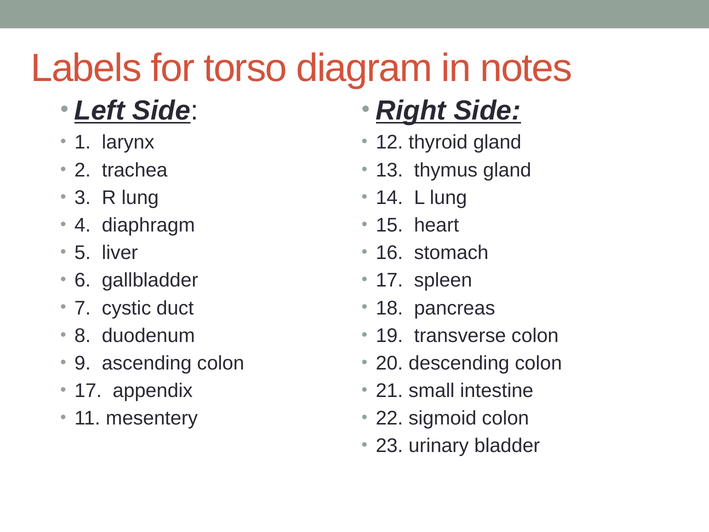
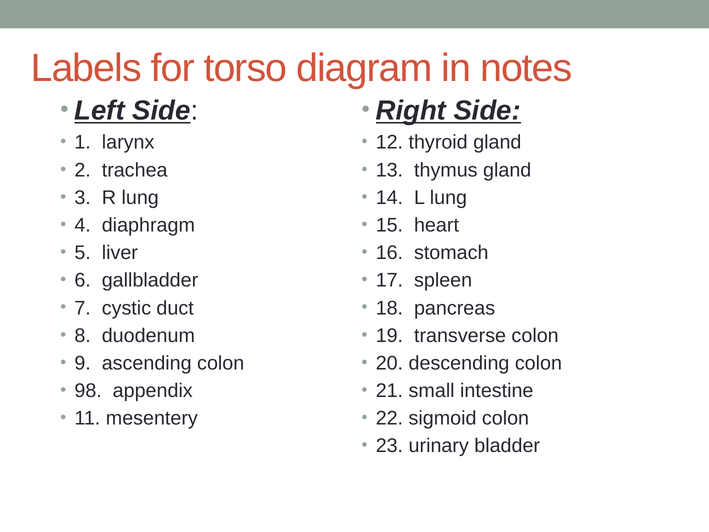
17: 17 -> 98 (88, 391)
